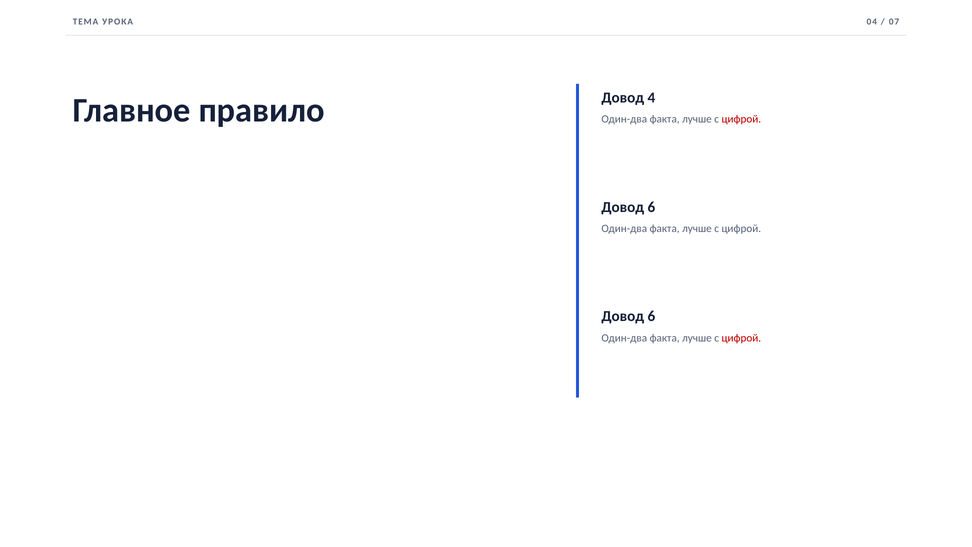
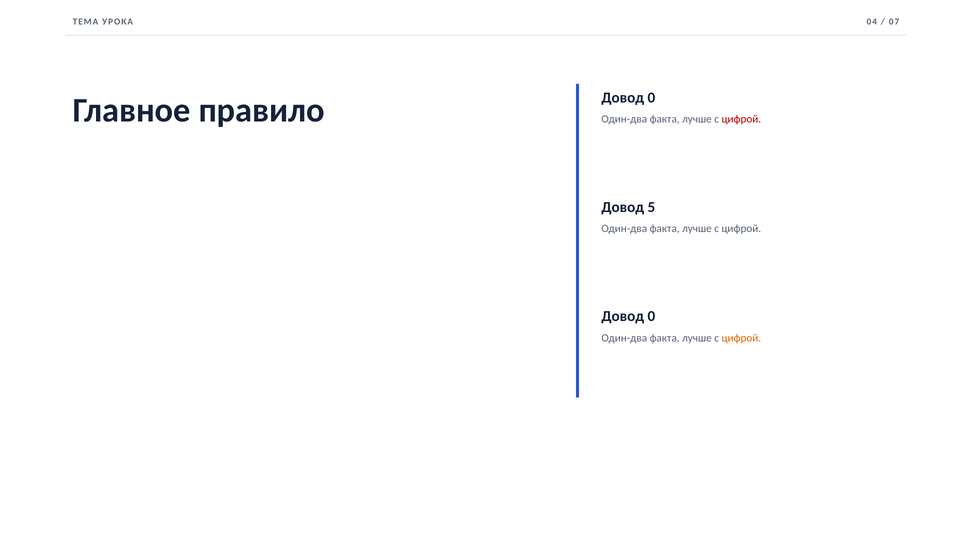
правило Довод 4: 4 -> 0 (651, 98)
6: 6 -> 5 (651, 207)
6: 6 -> 0 (651, 316)
цифрой colour: red -> orange (741, 338)
